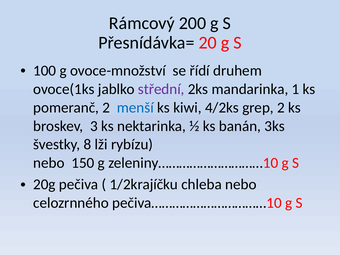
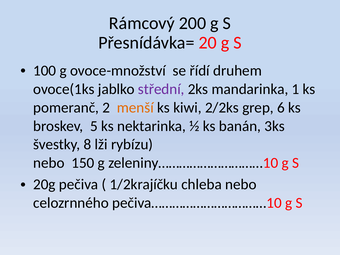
menší colour: blue -> orange (135, 108)
4/2ks: 4/2ks -> 2/2ks (222, 108)
grep 2: 2 -> 6 (281, 108)
3: 3 -> 5 (94, 126)
